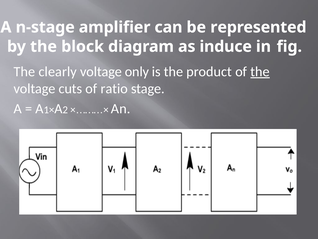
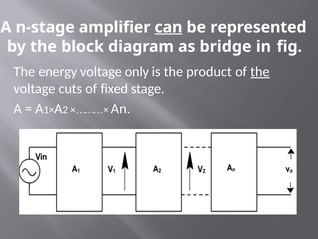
can underline: none -> present (168, 27)
induce: induce -> bridge (226, 46)
clearly: clearly -> energy (58, 72)
ratio: ratio -> fixed (114, 88)
